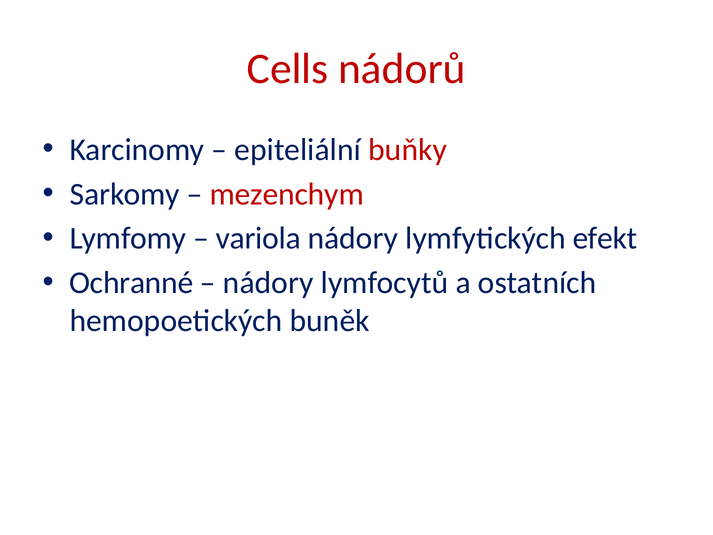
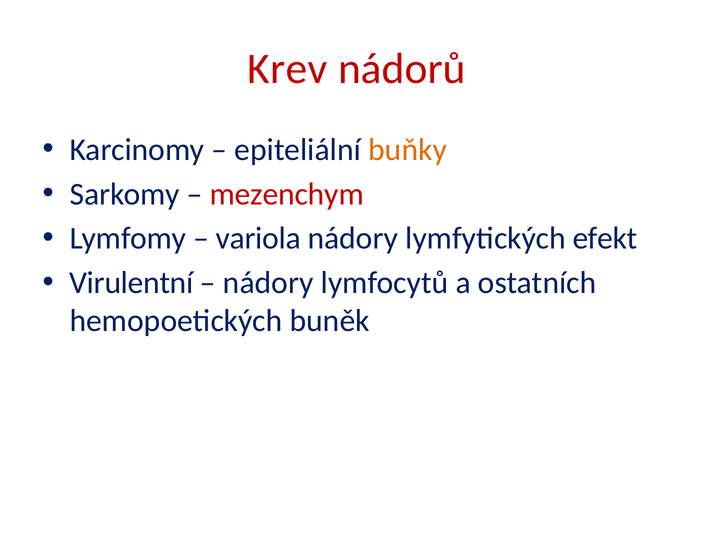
Cells: Cells -> Krev (287, 69)
buňky colour: red -> orange (408, 150)
Ochranné: Ochranné -> Virulentní (131, 283)
